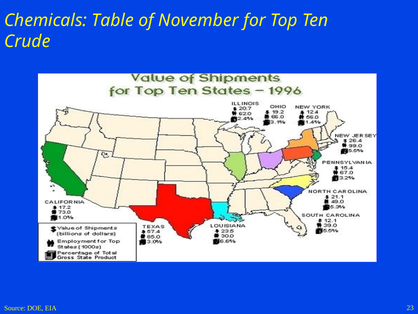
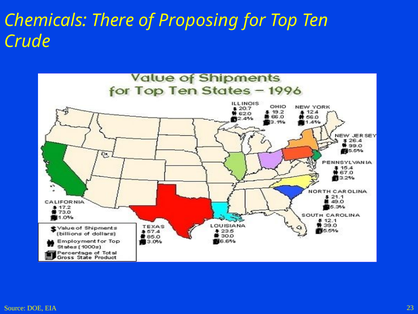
Table: Table -> There (113, 20)
November: November -> Proposing (199, 20)
